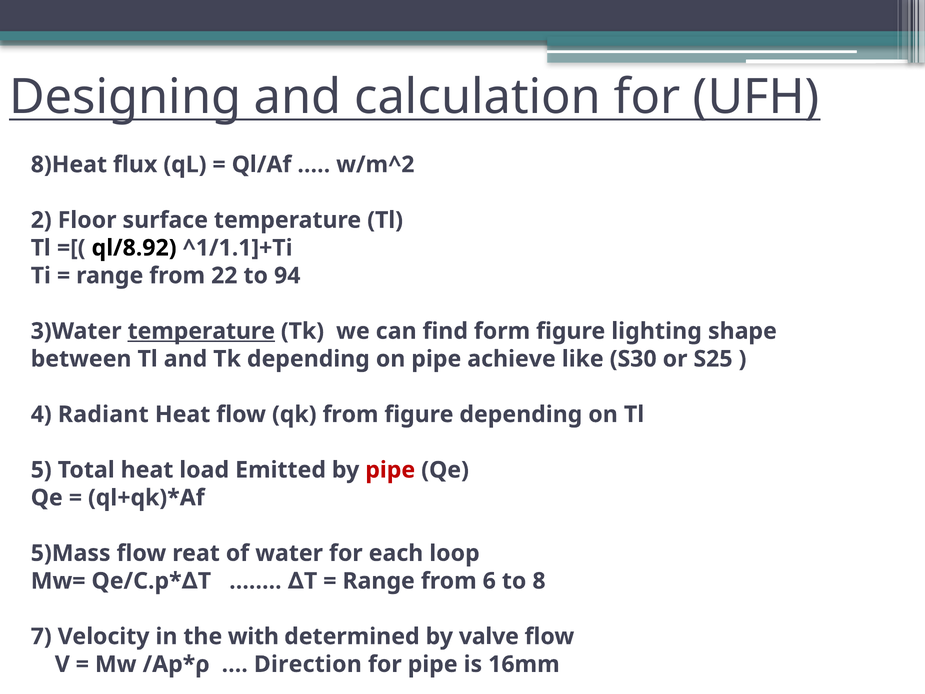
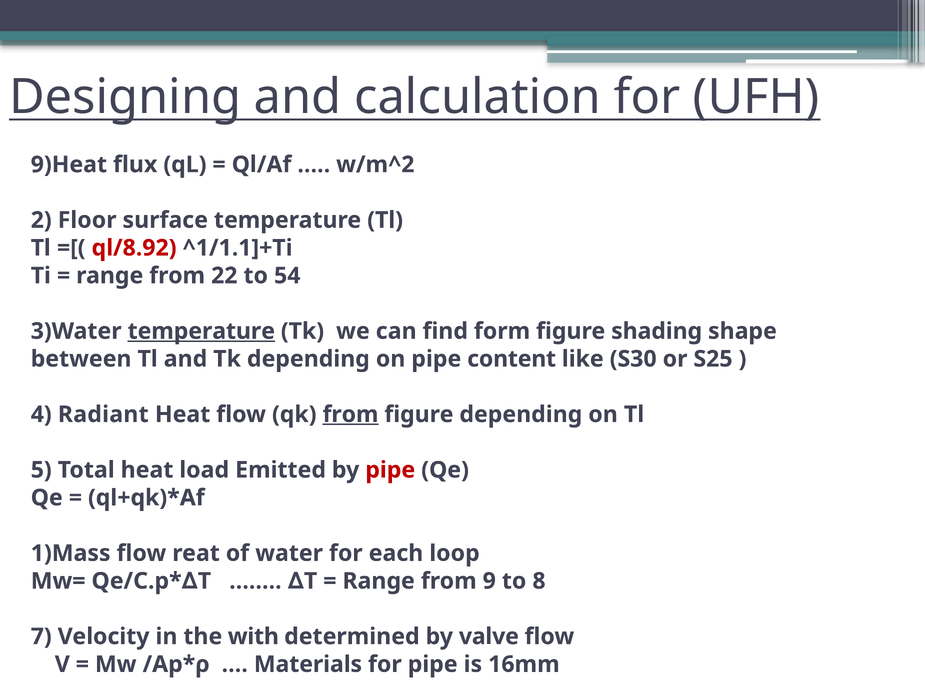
8)Heat: 8)Heat -> 9)Heat (69, 165)
ql/8.92 colour: black -> red (134, 248)
94: 94 -> 54 (287, 276)
lighting: lighting -> shading (657, 331)
achieve: achieve -> content (512, 359)
from underline: none -> present (351, 414)
5)Mass: 5)Mass -> 1)Mass (71, 553)
6: 6 -> 9 (489, 581)
Direction: Direction -> Materials (308, 664)
